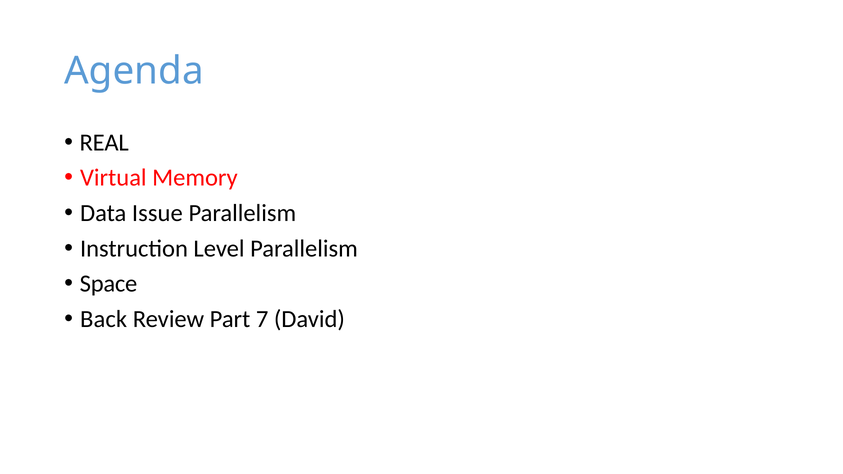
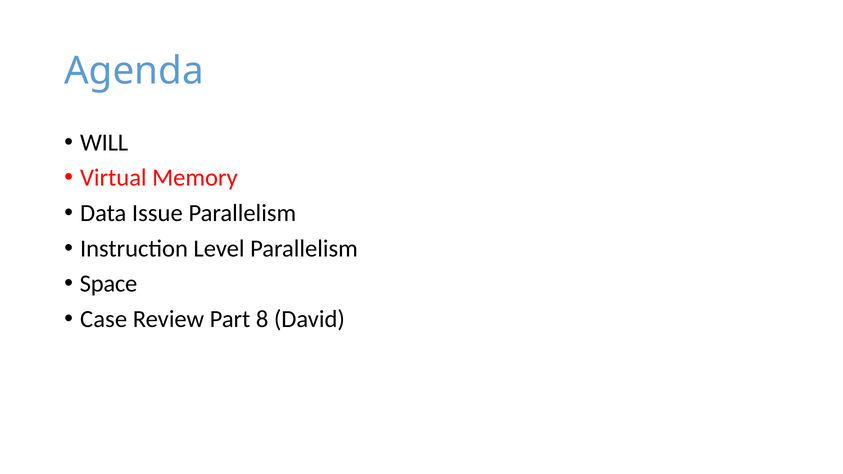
REAL: REAL -> WILL (104, 143)
Back: Back -> Case (104, 319)
7: 7 -> 8 (262, 319)
